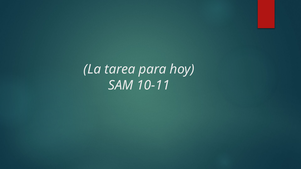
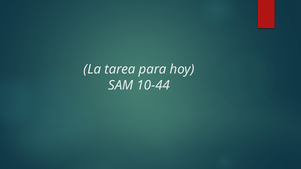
10-11: 10-11 -> 10-44 (153, 85)
